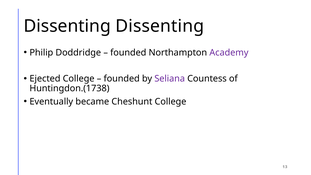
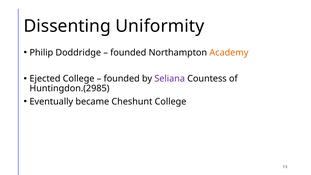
Dissenting Dissenting: Dissenting -> Uniformity (160, 26)
Academy colour: purple -> orange (229, 53)
Huntingdon.(1738: Huntingdon.(1738 -> Huntingdon.(2985 (69, 88)
